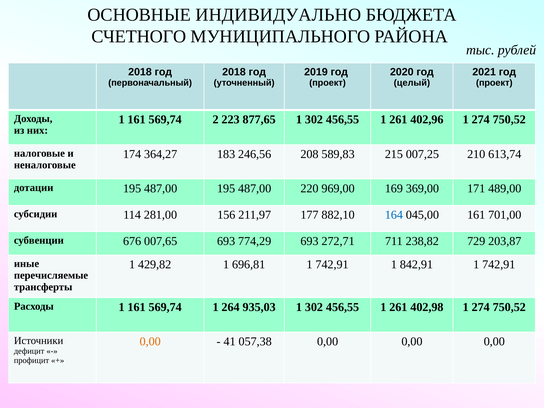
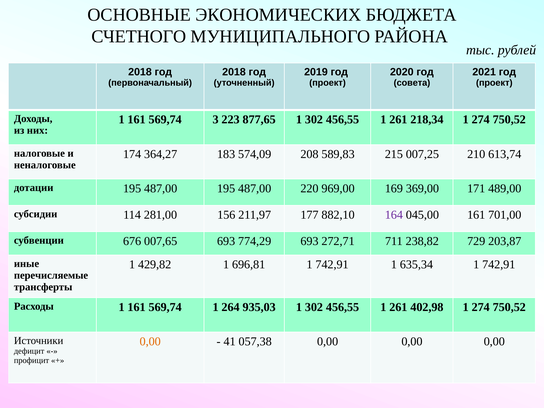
ИНДИВИДУАЛЬНО: ИНДИВИДУАЛЬНО -> ЭКОНОМИЧЕСКИХ (278, 15)
целый: целый -> совета (412, 83)
2: 2 -> 3 (216, 120)
402,96: 402,96 -> 218,34 (427, 120)
246,56: 246,56 -> 574,09 (255, 154)
164 colour: blue -> purple (394, 215)
842,91: 842,91 -> 635,34 (416, 264)
